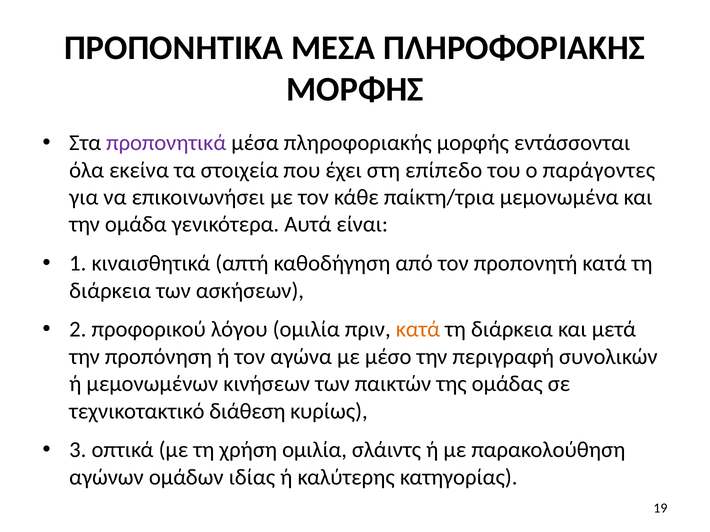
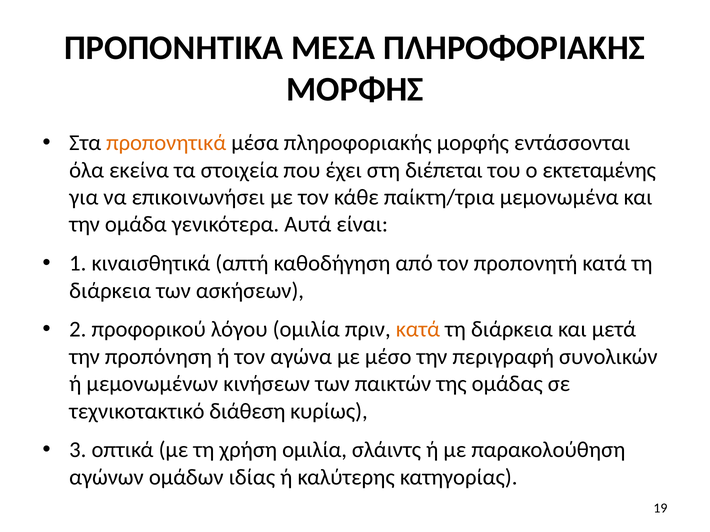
προπονητικά colour: purple -> orange (166, 143)
επίπεδο: επίπεδο -> διέπεται (444, 170)
παράγοντες: παράγοντες -> εκτεταμένης (599, 170)
